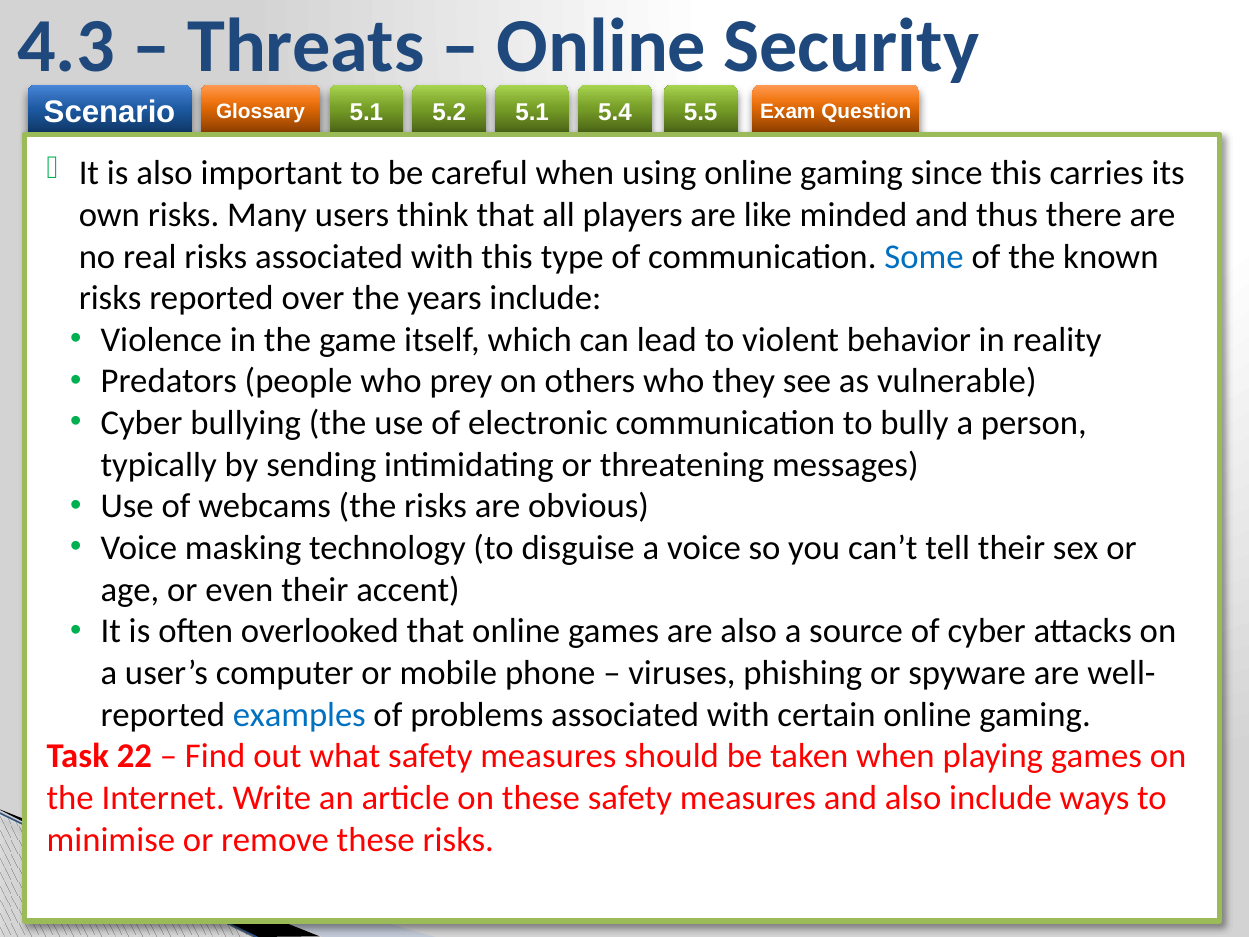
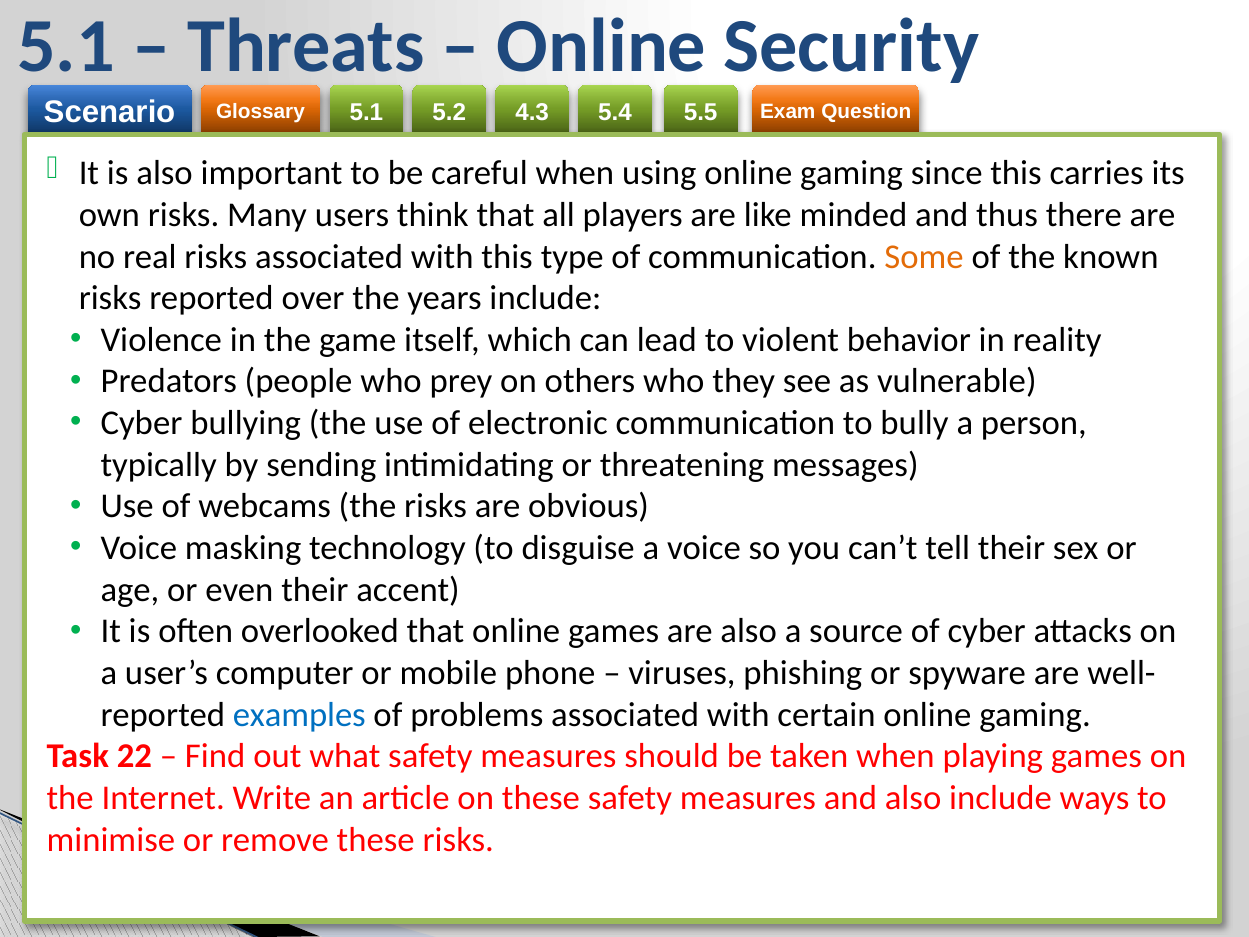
4.3: 4.3 -> 5.1 (66, 46)
5.1: 5.1 -> 4.3 (532, 112)
Some colour: blue -> orange (924, 256)
